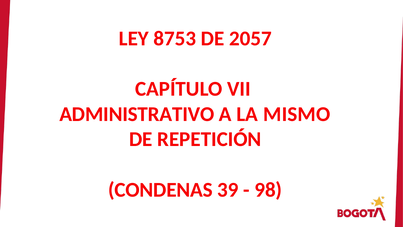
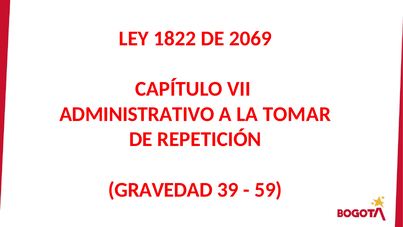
8753: 8753 -> 1822 (175, 38)
2057: 2057 -> 2069 (250, 38)
MISMO: MISMO -> TOMAR (297, 114)
CONDENAS: CONDENAS -> GRAVEDAD (160, 189)
98: 98 -> 59 (268, 189)
